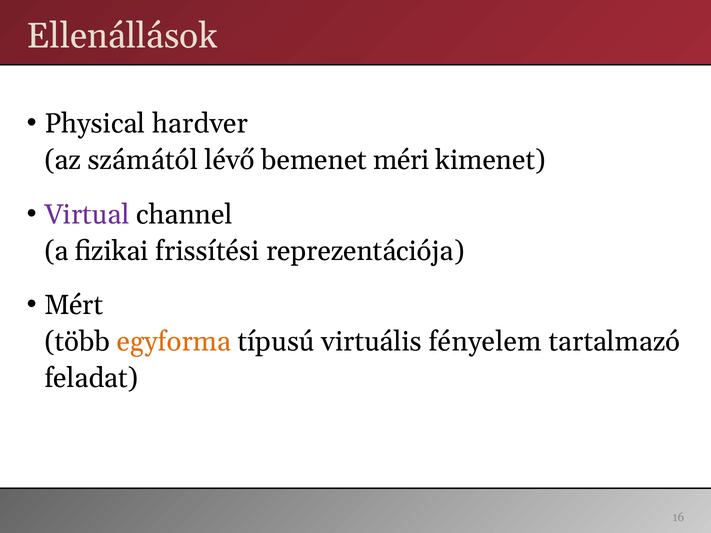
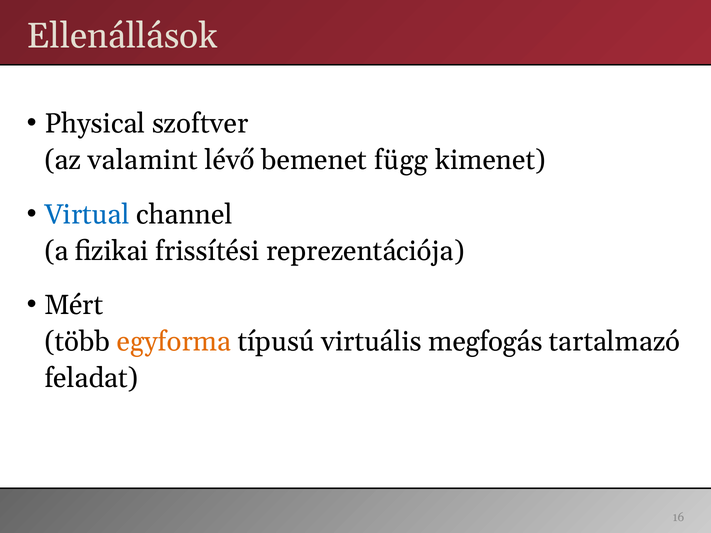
hardver: hardver -> szoftver (200, 124)
számától: számától -> valamint (143, 160)
méri: méri -> függ (401, 160)
Virtual colour: purple -> blue (87, 215)
fényelem: fényelem -> megfogás (485, 342)
